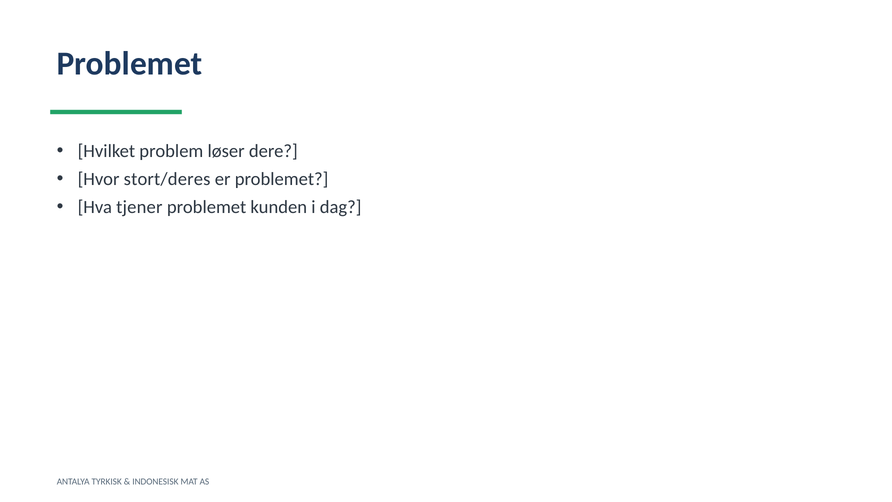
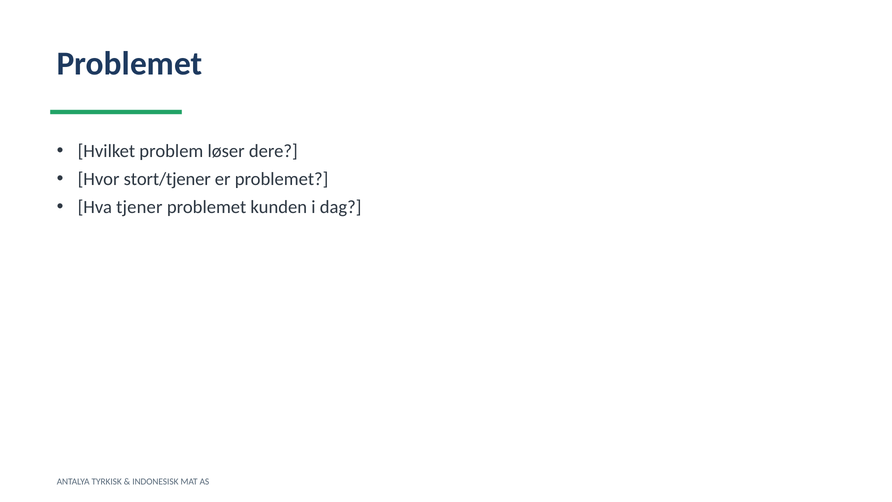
stort/deres: stort/deres -> stort/tjener (167, 179)
